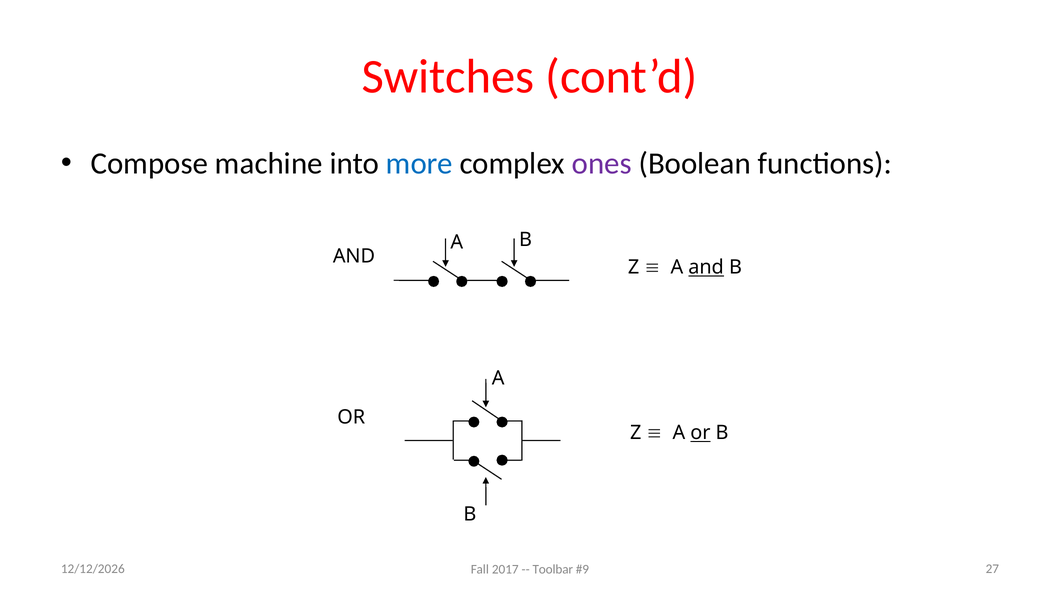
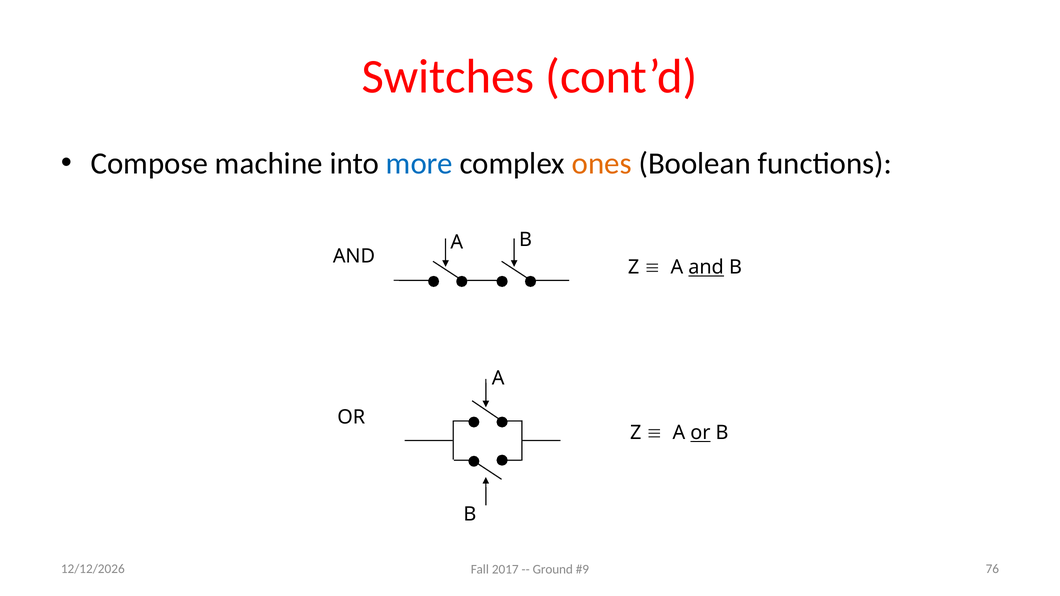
ones colour: purple -> orange (602, 164)
27: 27 -> 76 (992, 569)
Toolbar: Toolbar -> Ground (553, 569)
